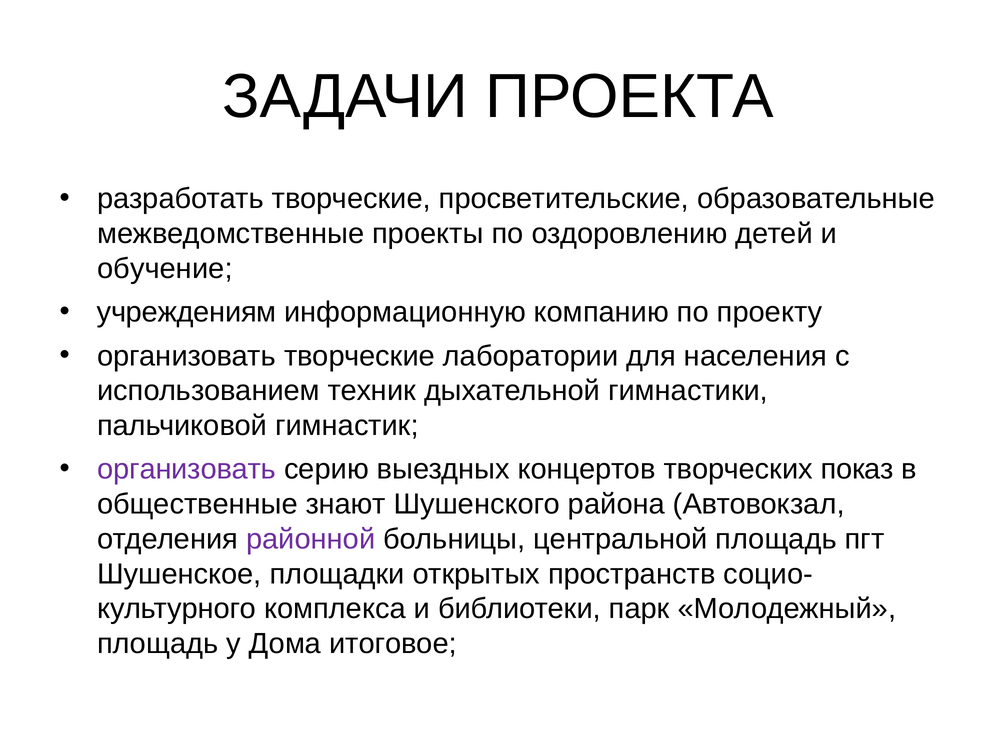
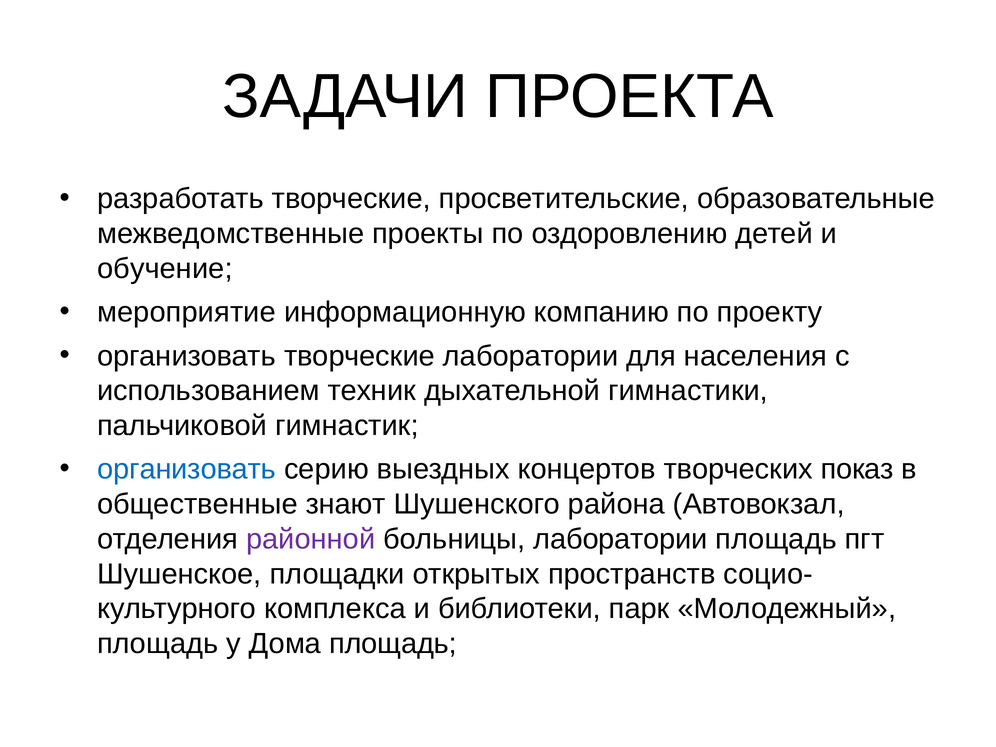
учреждениям: учреждениям -> мероприятие (186, 312)
организовать colour: purple -> blue (187, 469)
больницы центральной: центральной -> лаборатории (621, 539)
Дома итоговое: итоговое -> площадь (393, 644)
